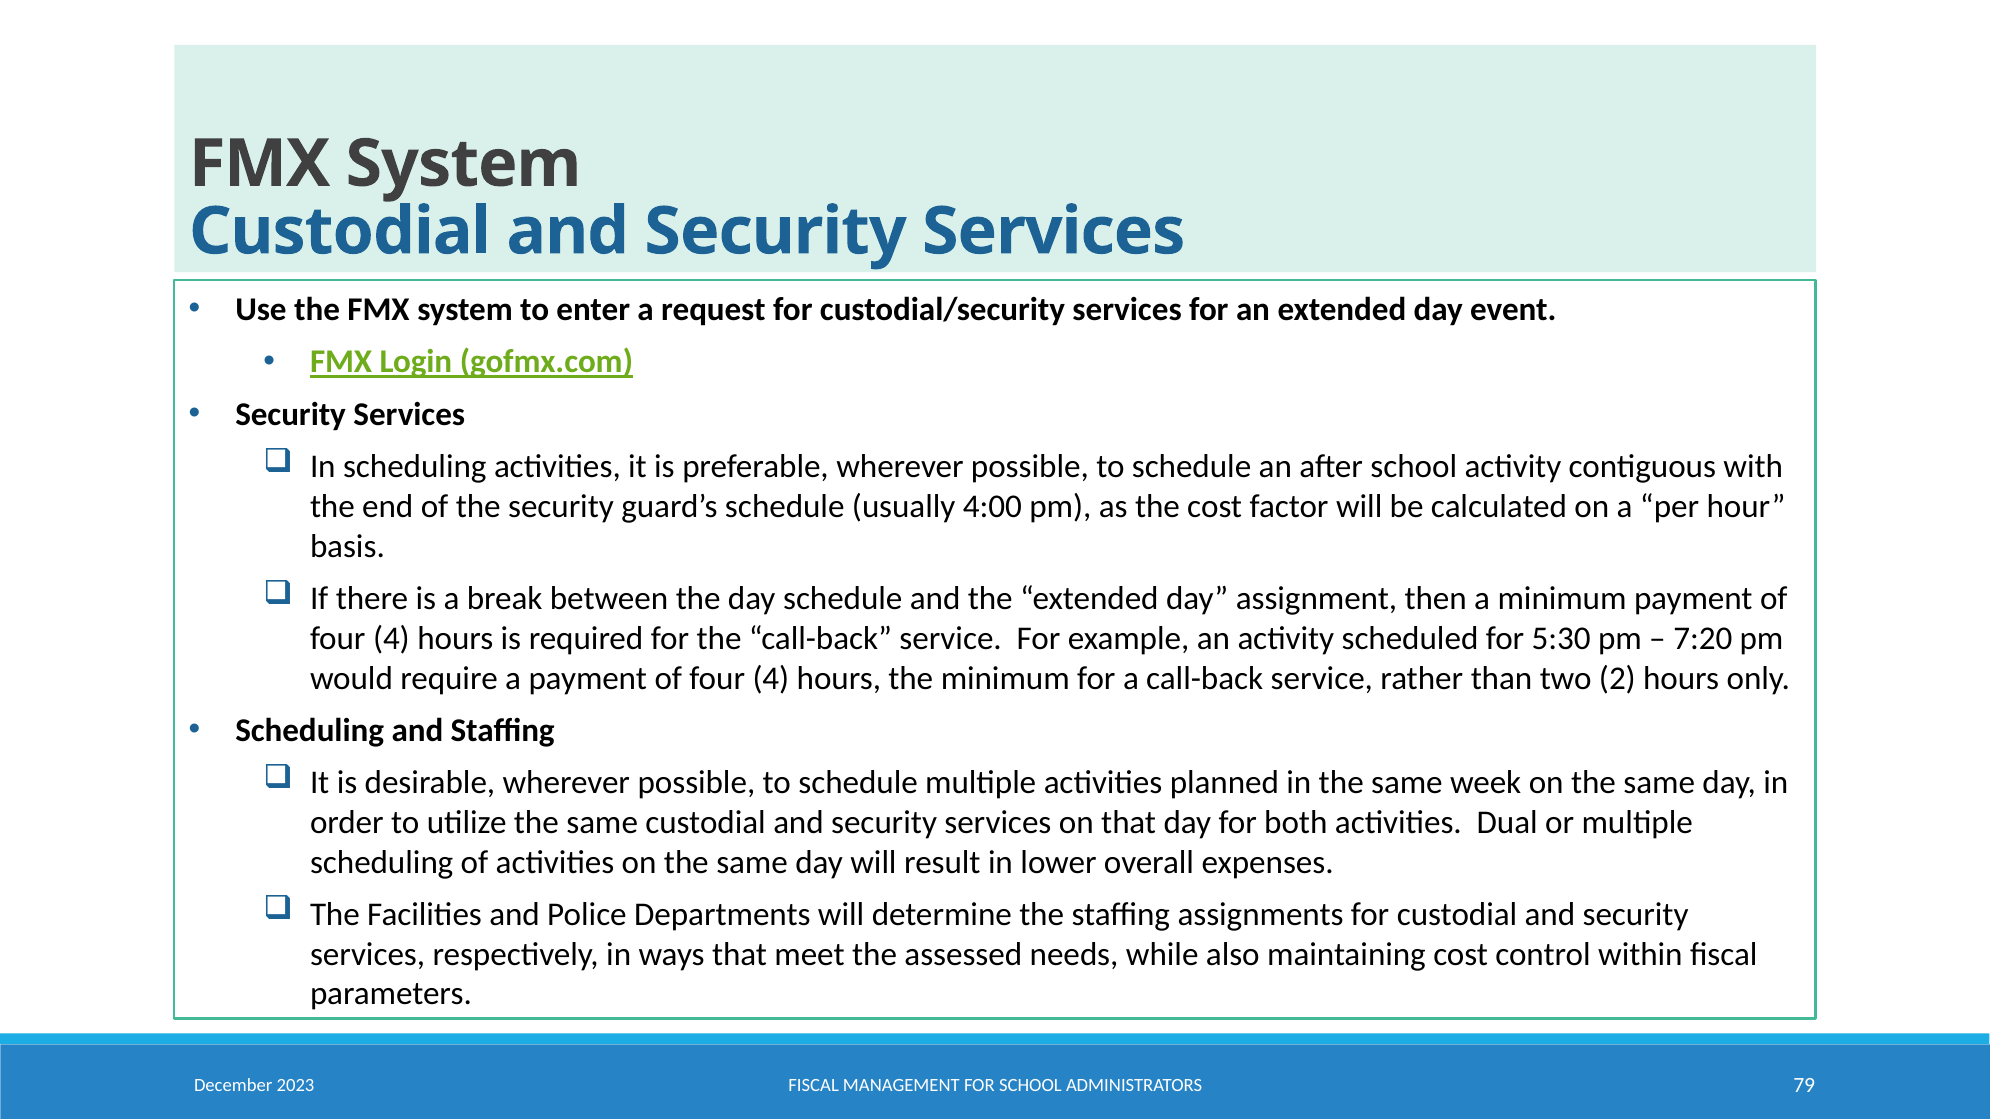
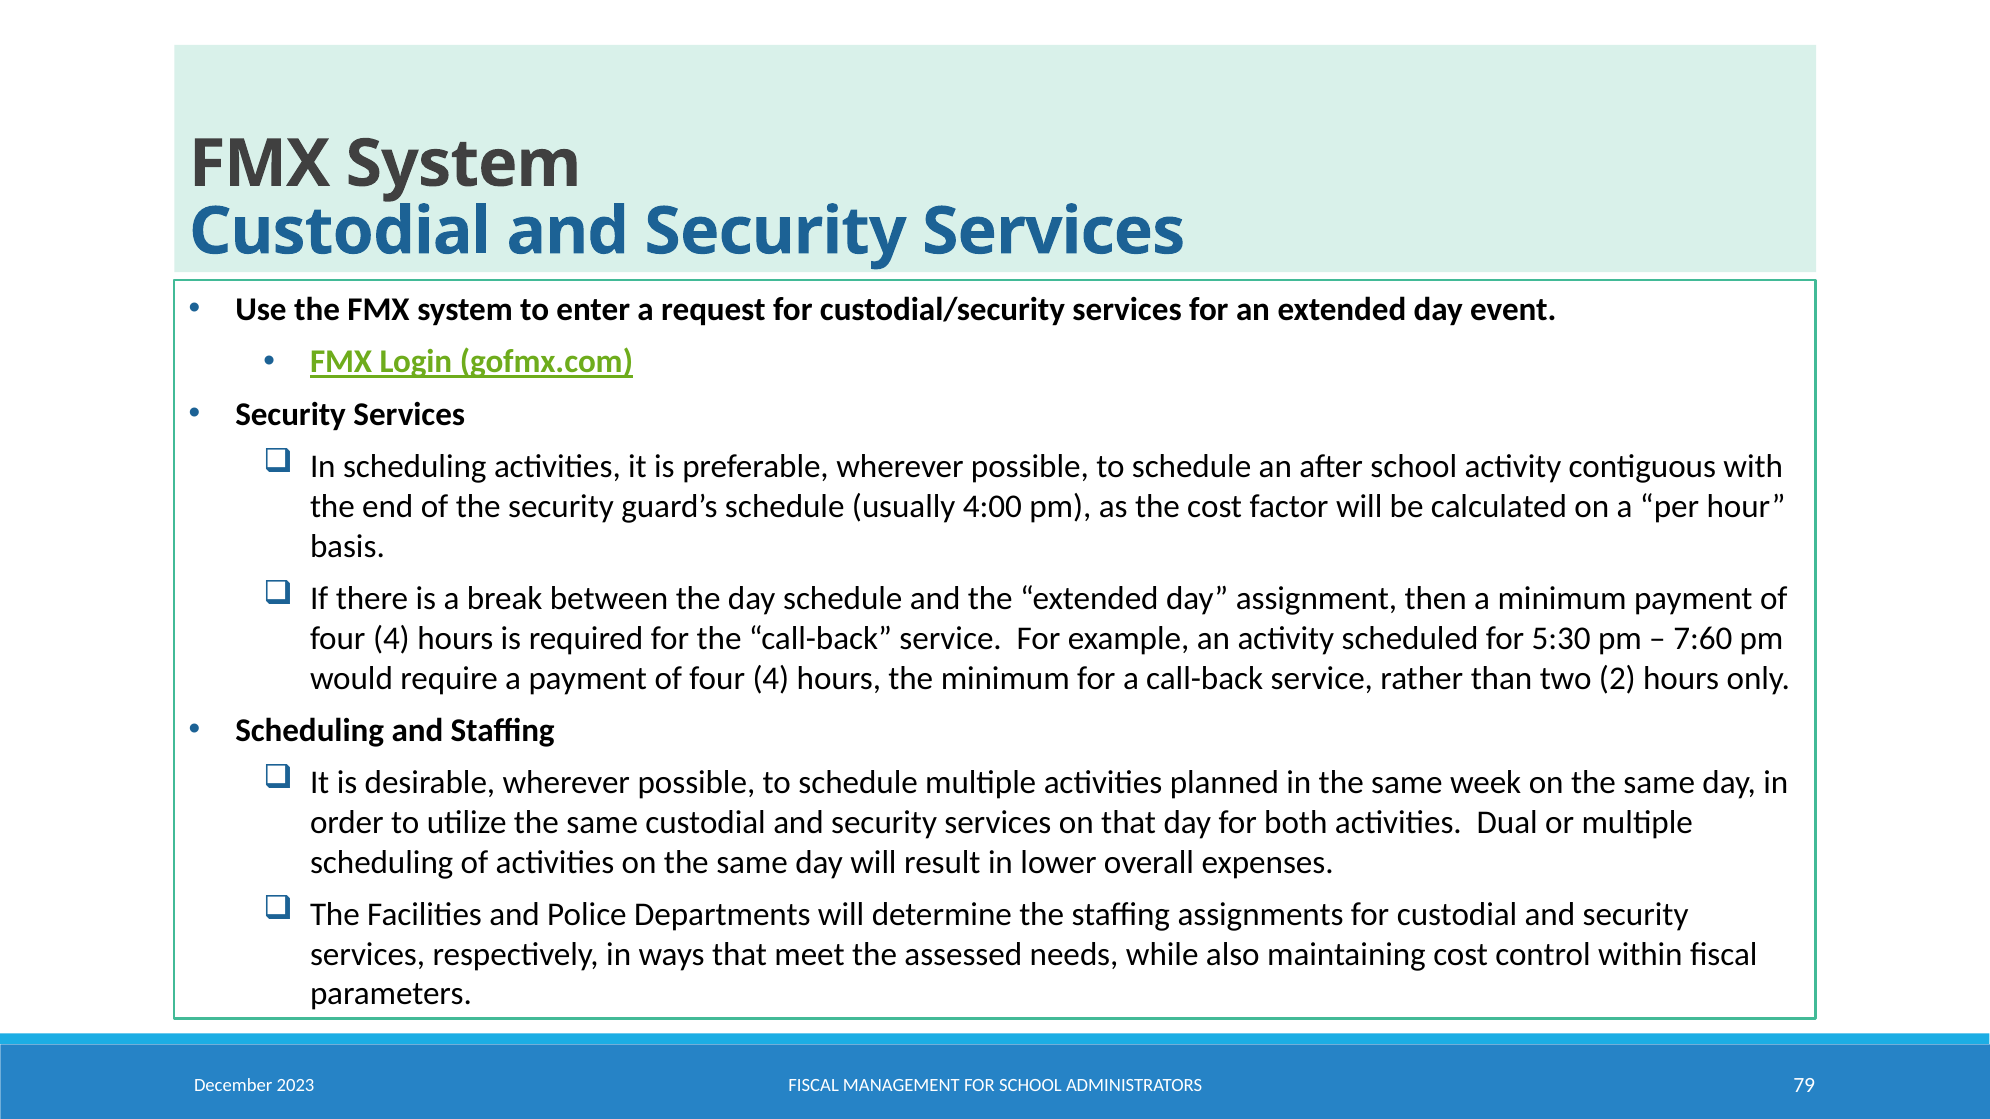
7:20: 7:20 -> 7:60 (1703, 639)
